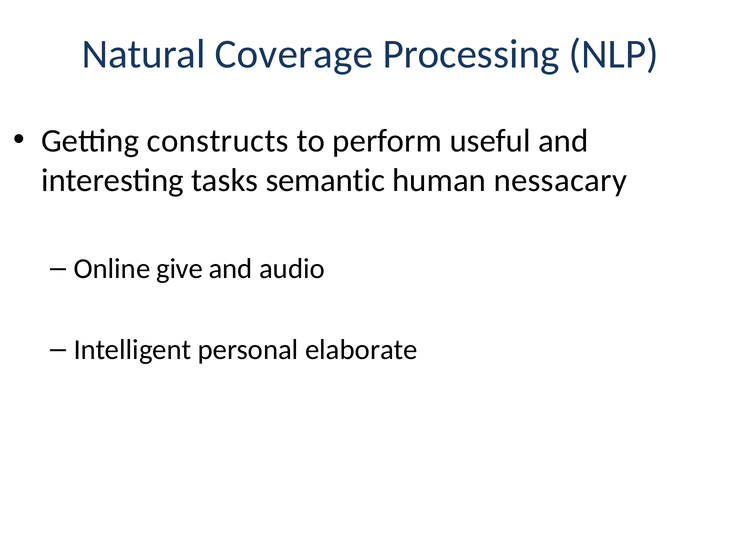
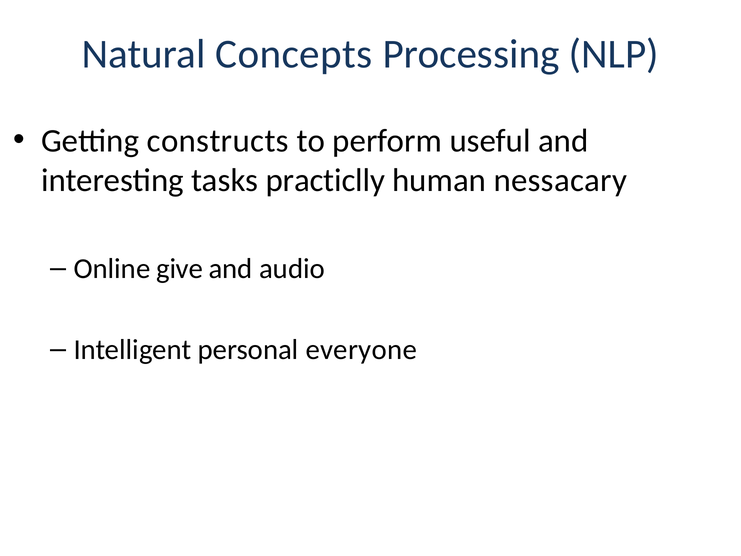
Coverage: Coverage -> Concepts (294, 54)
semantic: semantic -> practiclly (325, 180)
elaborate: elaborate -> everyone (361, 349)
